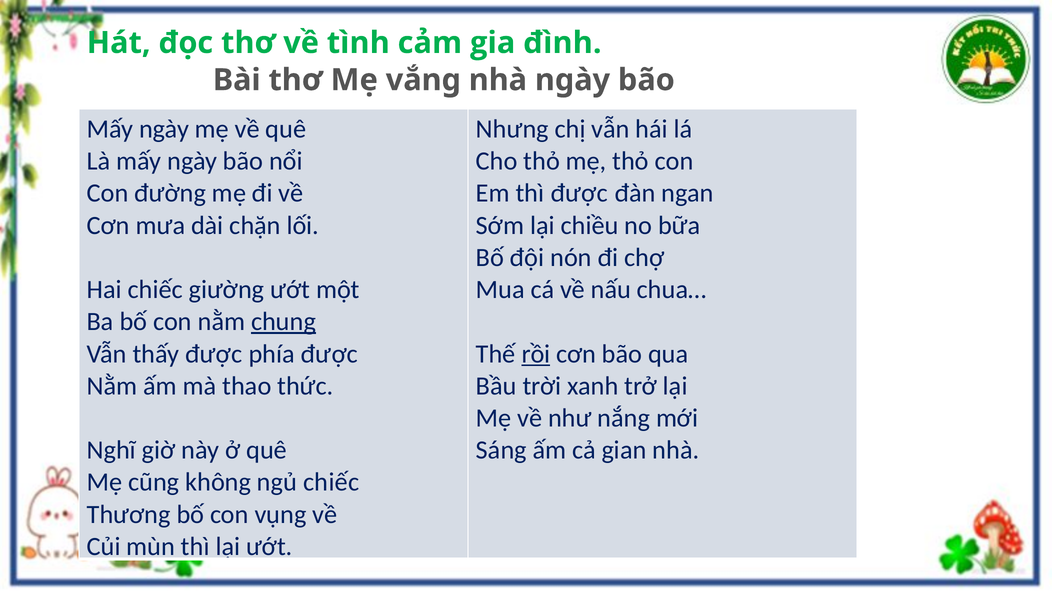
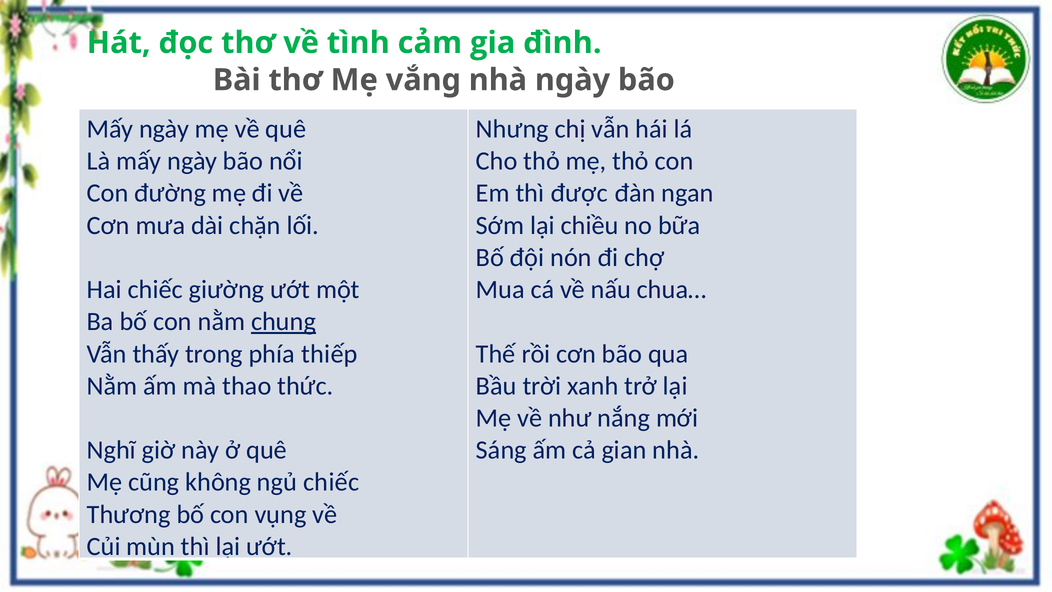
thấy được: được -> trong (214, 354)
phía được: được -> thiếp (329, 354)
rồi underline: present -> none (536, 354)
